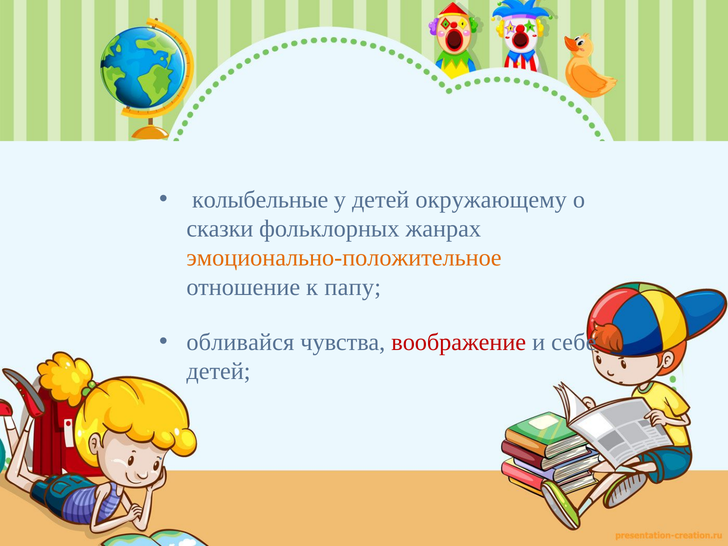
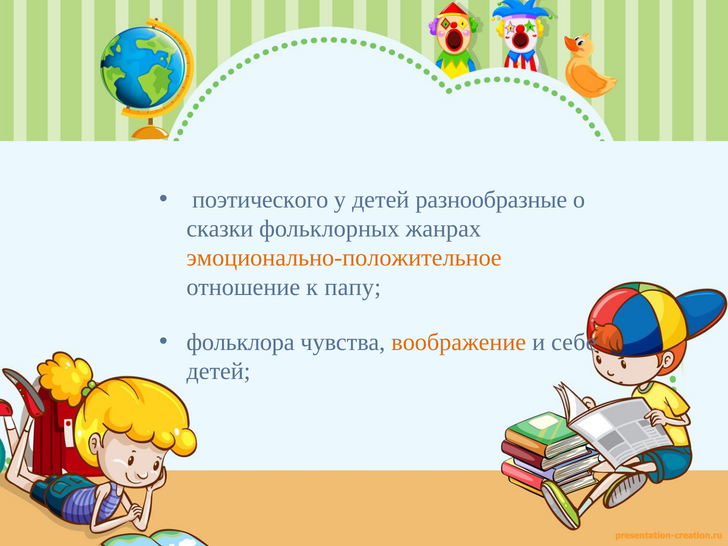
колыбельные: колыбельные -> поэтического (260, 200)
окружающему: окружающему -> разнообразные (491, 200)
обливайся: обливайся -> фольклора (240, 342)
воображение colour: red -> orange (459, 342)
